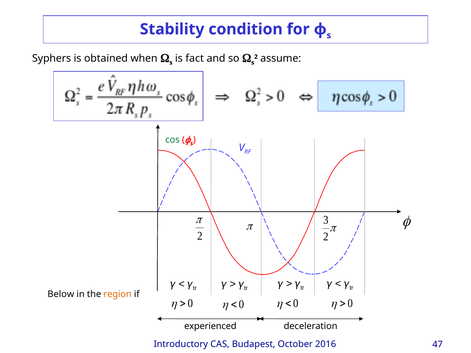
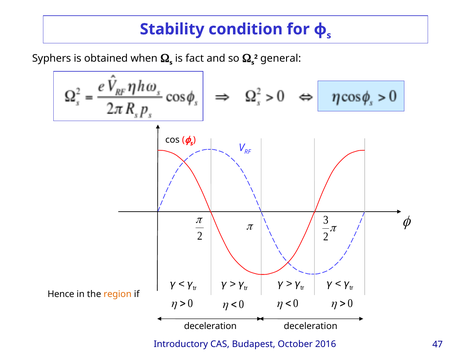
assume: assume -> general (281, 59)
cos colour: green -> black (172, 140)
Below: Below -> Hence (61, 294)
experienced: experienced -> deceleration (210, 326)
